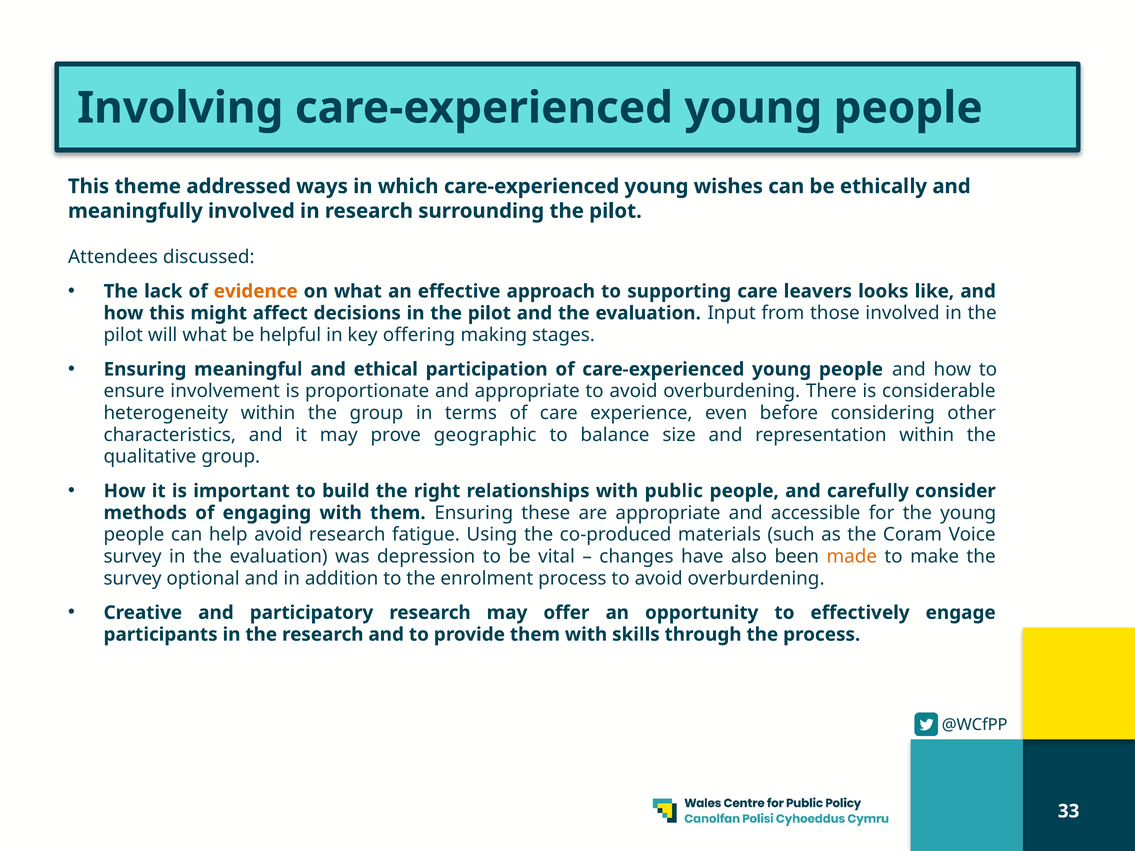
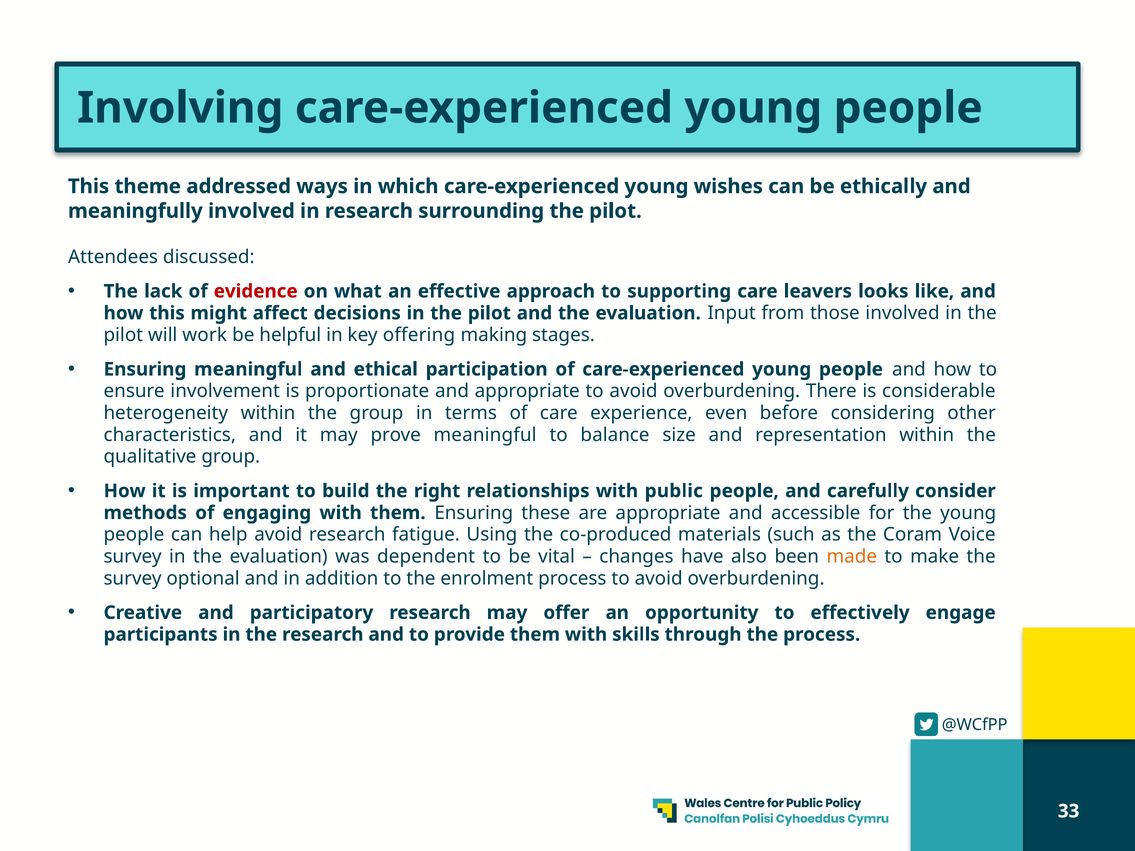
evidence colour: orange -> red (256, 291)
will what: what -> work (205, 335)
prove geographic: geographic -> meaningful (485, 435)
depression: depression -> dependent (426, 557)
